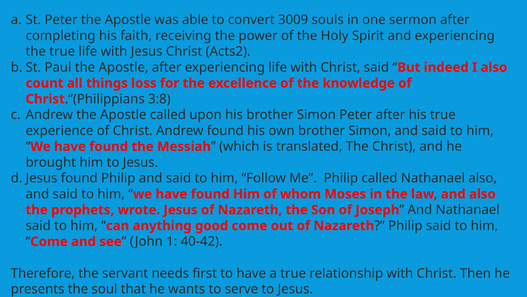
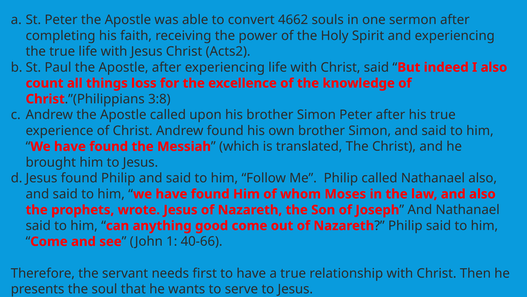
3009: 3009 -> 4662 (293, 20)
40-42: 40-42 -> 40-66 (202, 241)
